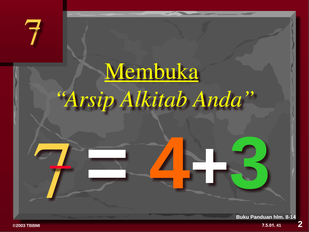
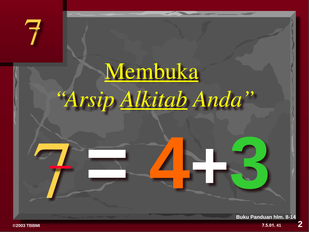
Alkitab underline: none -> present (154, 99)
